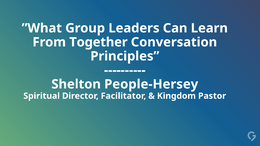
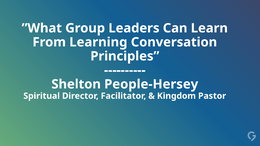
Together: Together -> Learning (98, 42)
